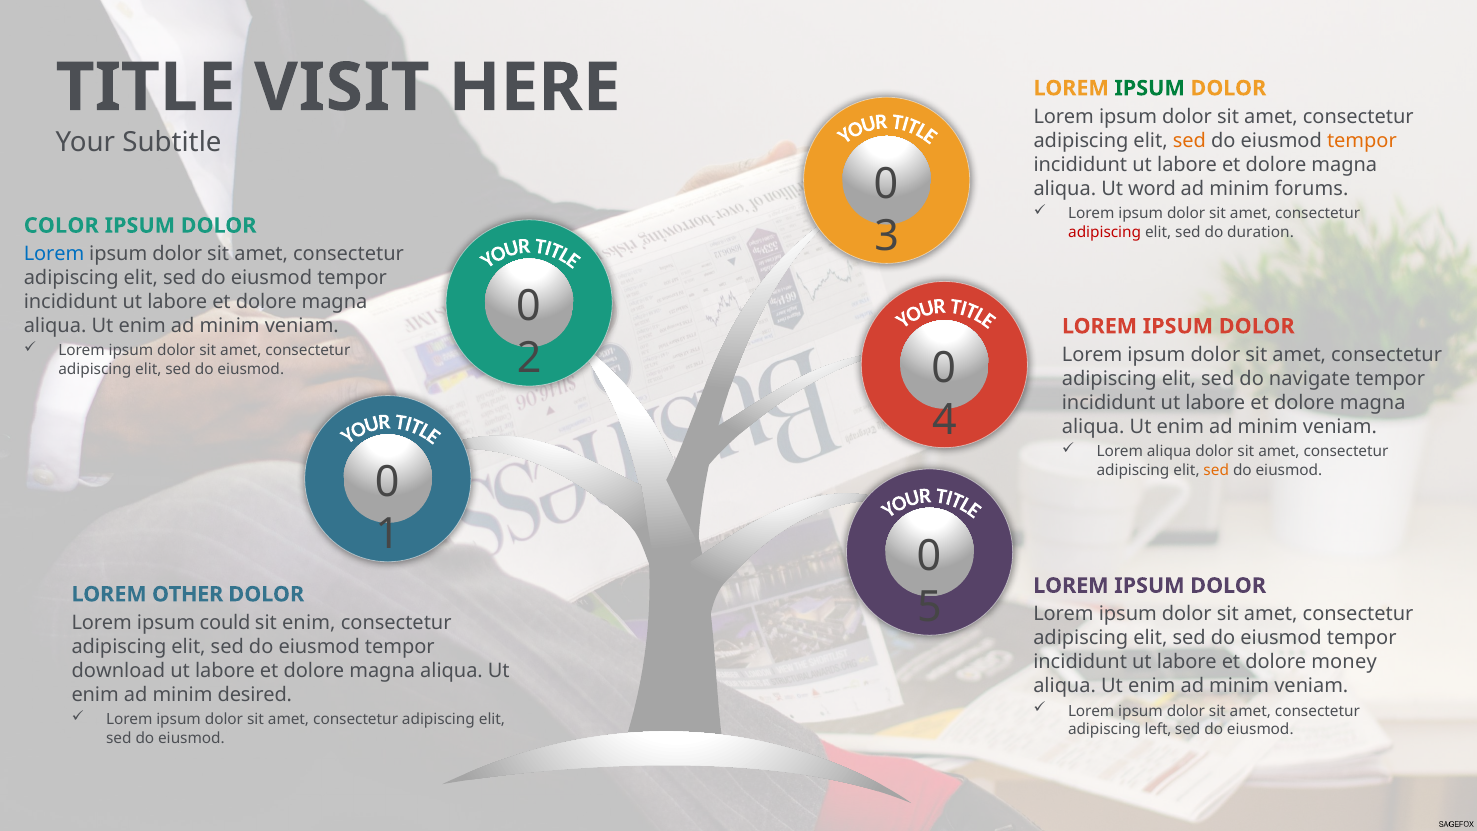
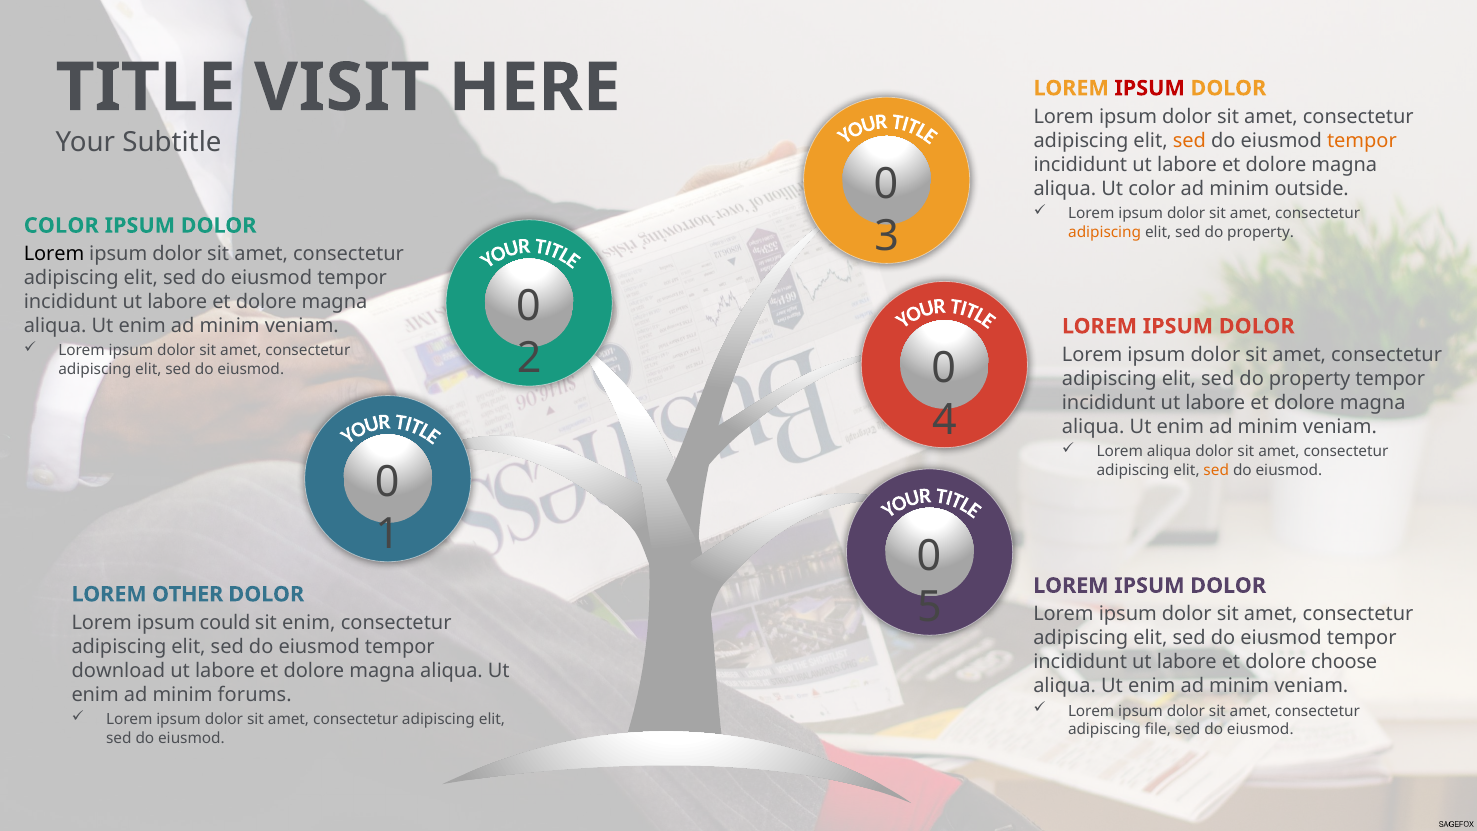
IPSUM colour: green -> red (1150, 88)
Ut word: word -> color (1152, 189)
forums: forums -> outside (1312, 189)
adipiscing colour: red -> orange (1105, 232)
duration: duration -> property (1261, 232)
Lorem colour: blue -> black (54, 254)
navigate: navigate -> property (1310, 379)
money: money -> choose (1344, 662)
desired: desired -> forums (255, 695)
left: left -> file (1158, 729)
